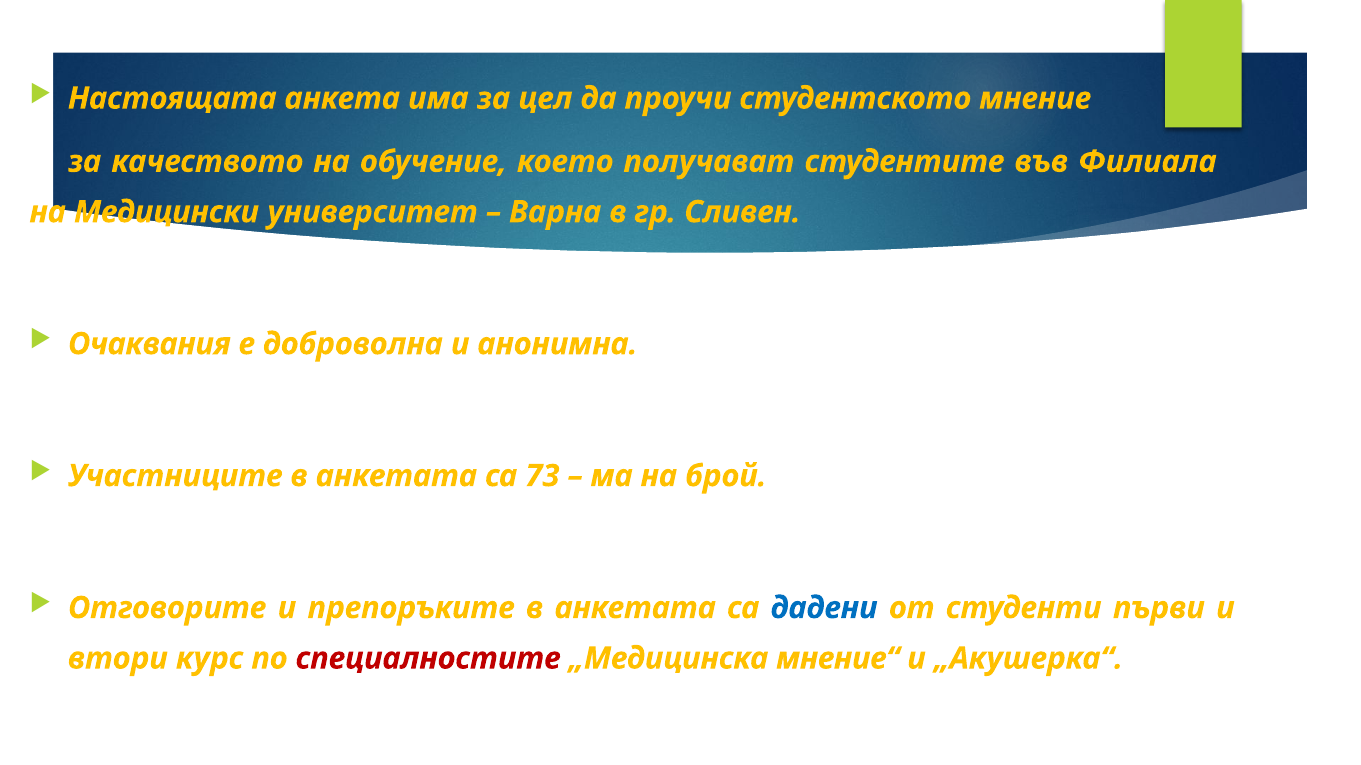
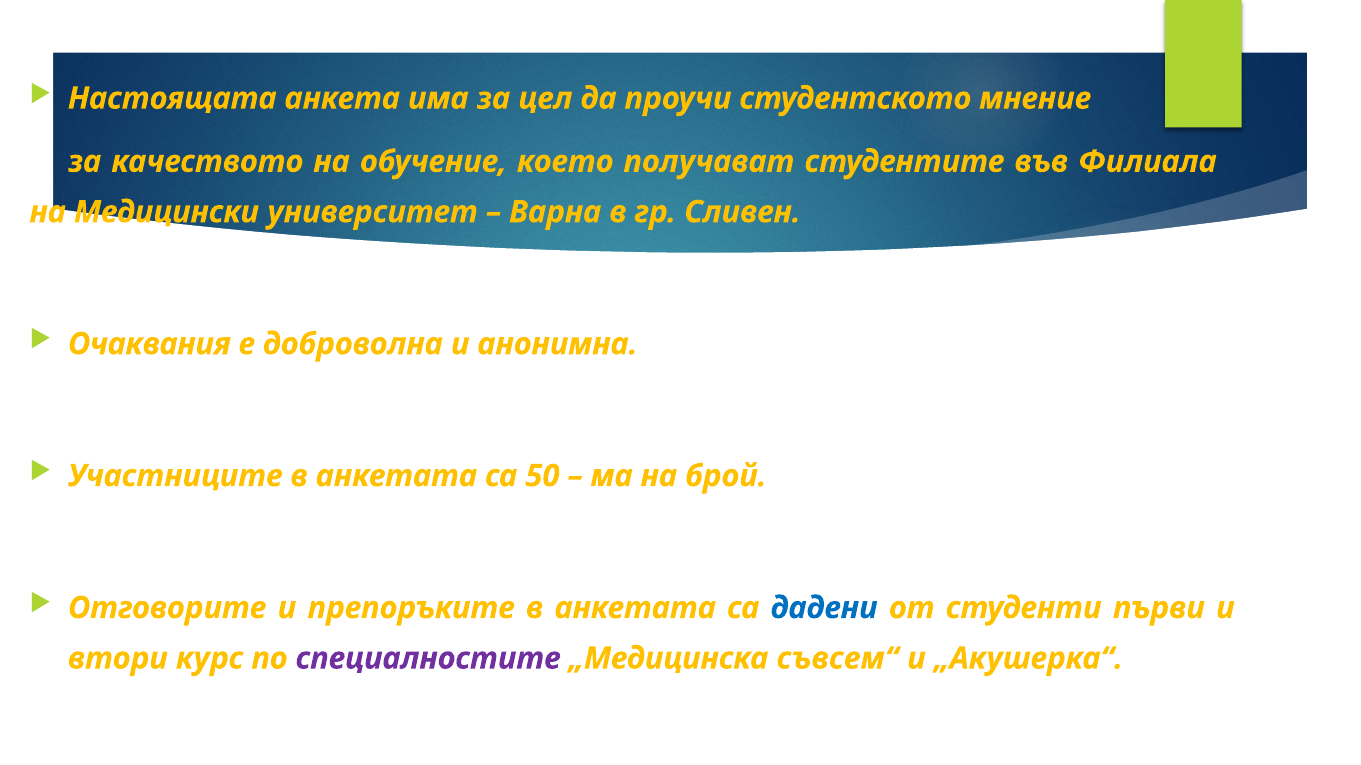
73: 73 -> 50 (542, 476)
специалностите colour: red -> purple (428, 659)
мнение“: мнение“ -> съвсем“ (838, 659)
